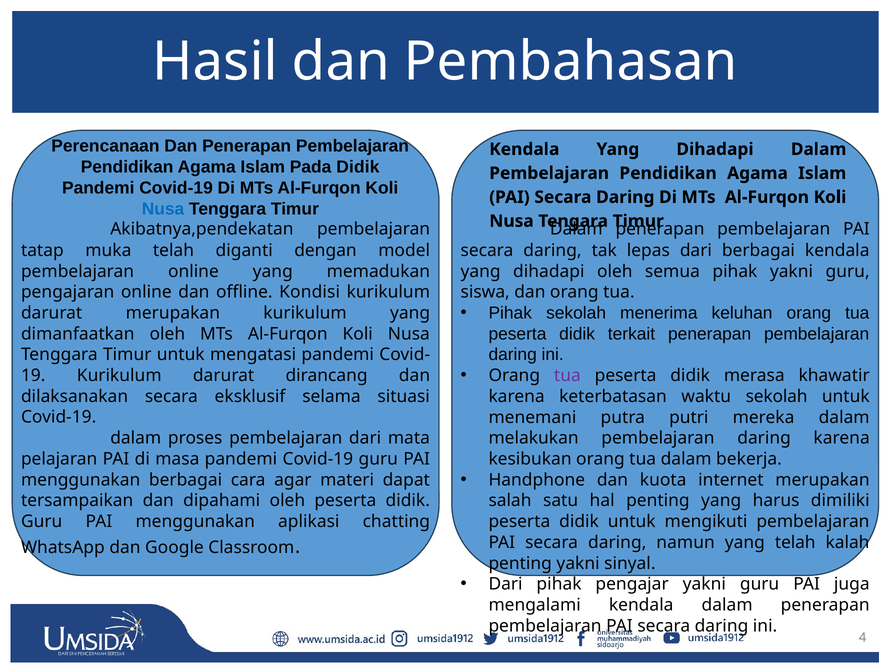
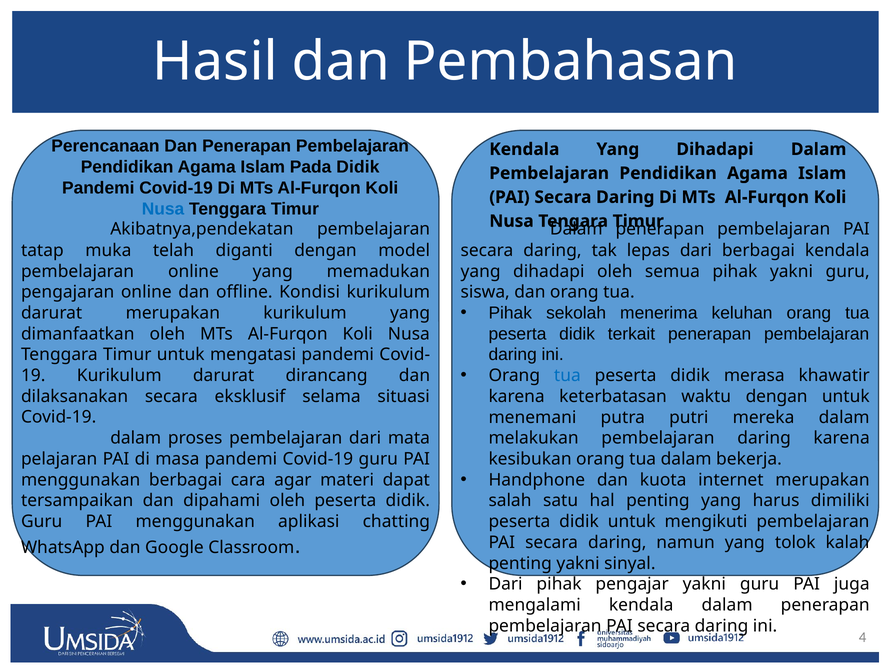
tua colour: purple -> blue (567, 375)
waktu sekolah: sekolah -> dengan (777, 396)
yang telah: telah -> tolok (795, 542)
